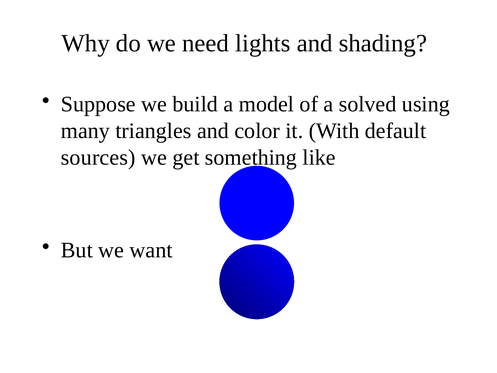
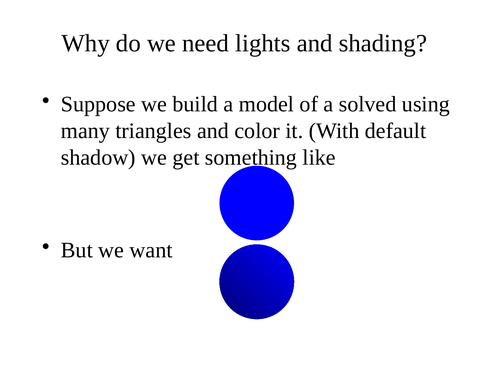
sources: sources -> shadow (98, 157)
